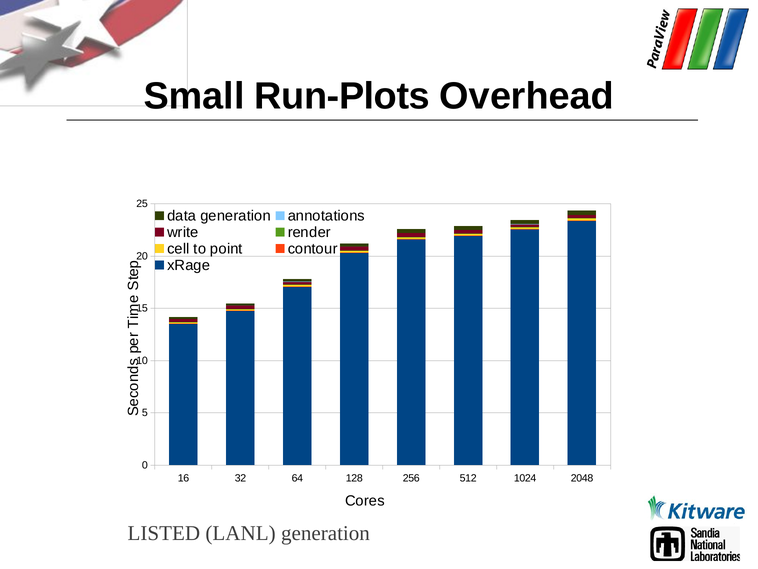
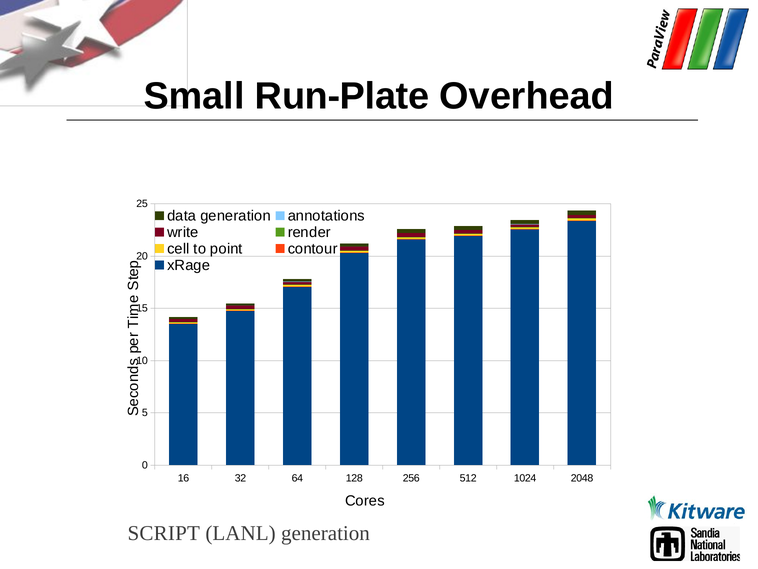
Run-Plots: Run-Plots -> Run-Plate (342, 96)
LISTED: LISTED -> SCRIPT (164, 533)
